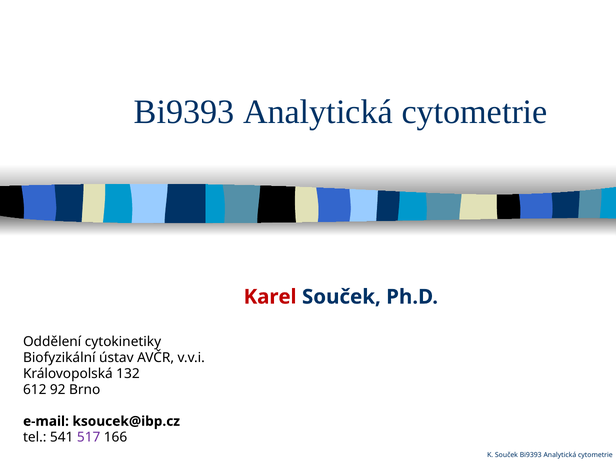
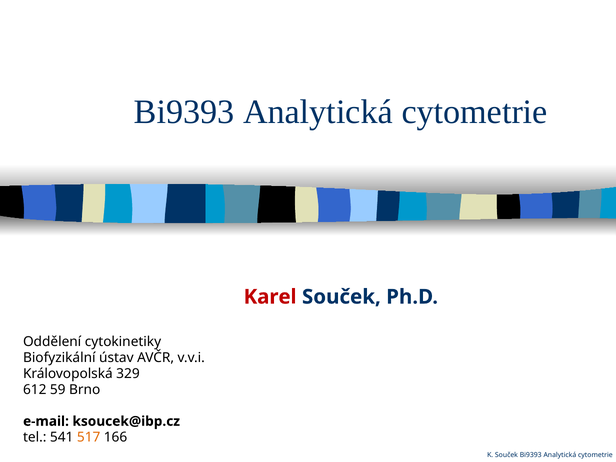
132: 132 -> 329 (128, 374)
92: 92 -> 59 (58, 390)
517 colour: purple -> orange (89, 437)
